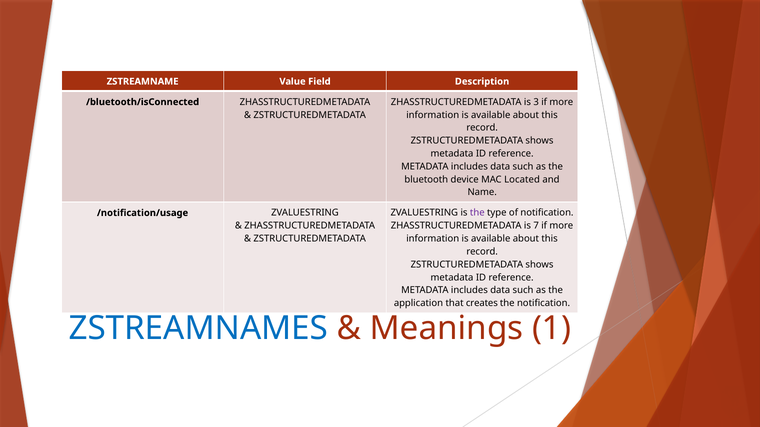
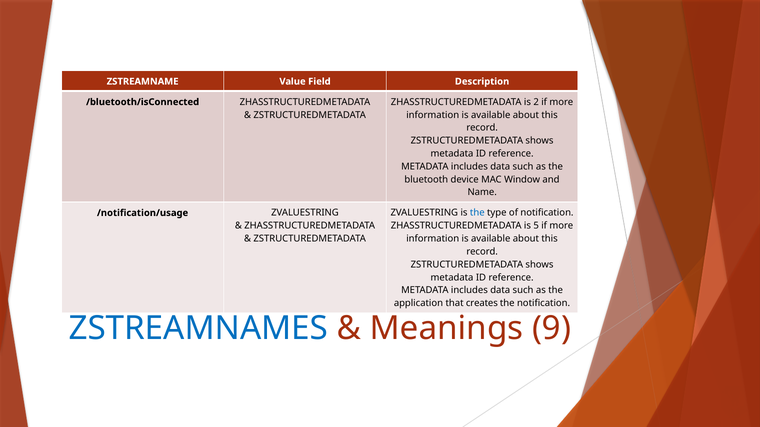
3: 3 -> 2 (536, 102)
Located: Located -> Window (522, 180)
the colour: purple -> blue (477, 213)
7: 7 -> 5 (536, 226)
1: 1 -> 9 (552, 329)
